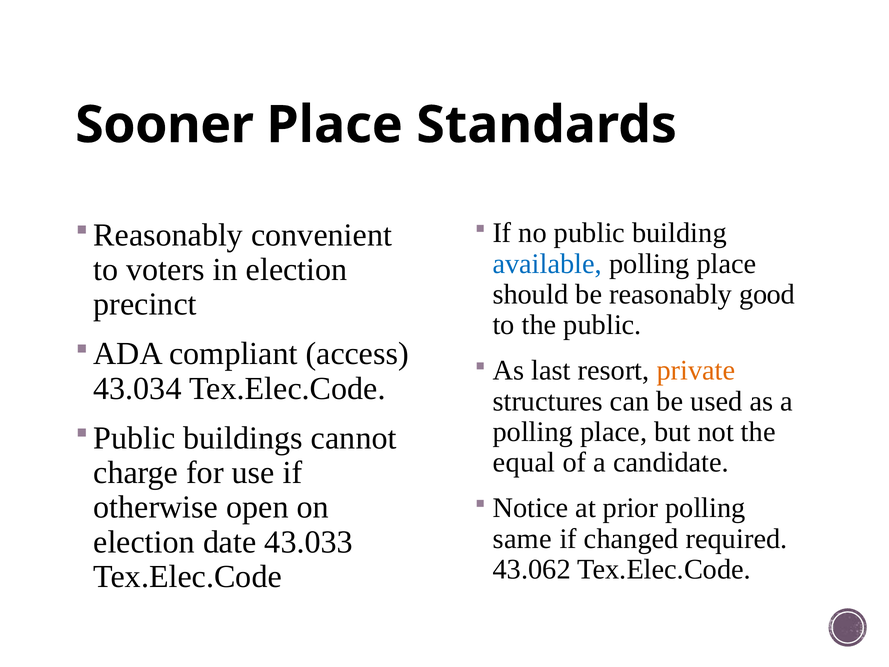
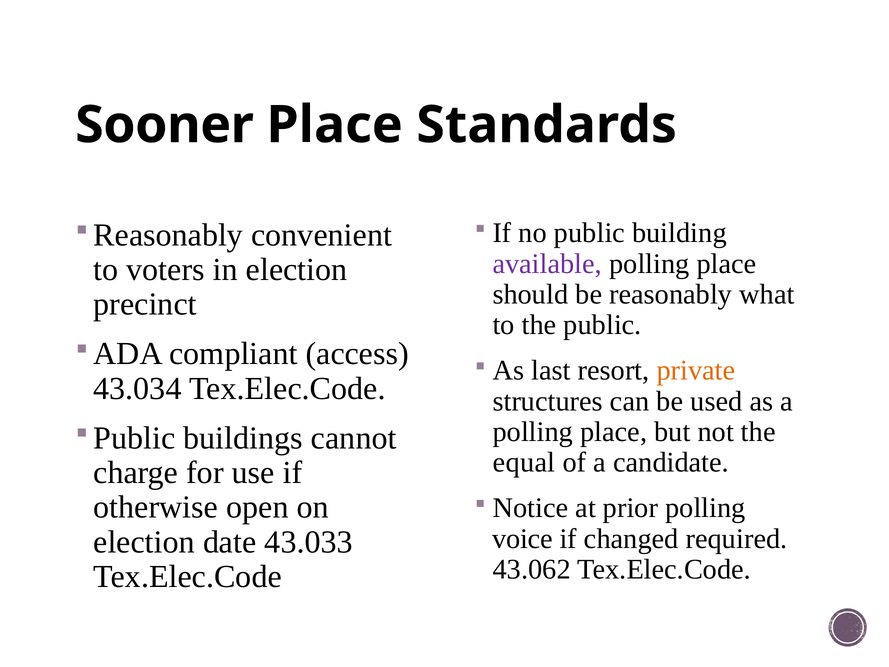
available colour: blue -> purple (547, 264)
good: good -> what (767, 294)
same: same -> voice (523, 539)
